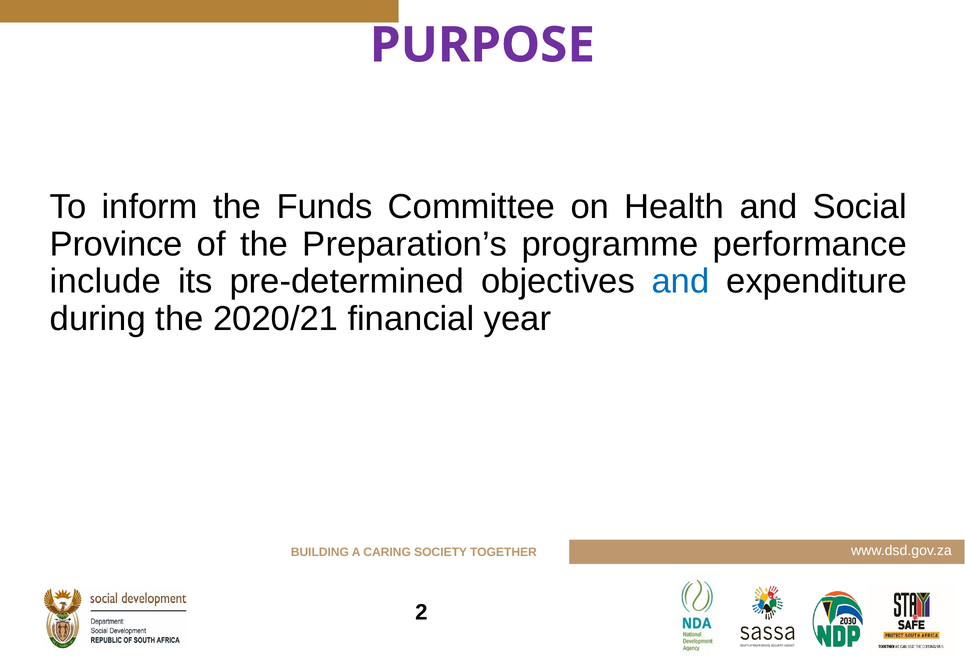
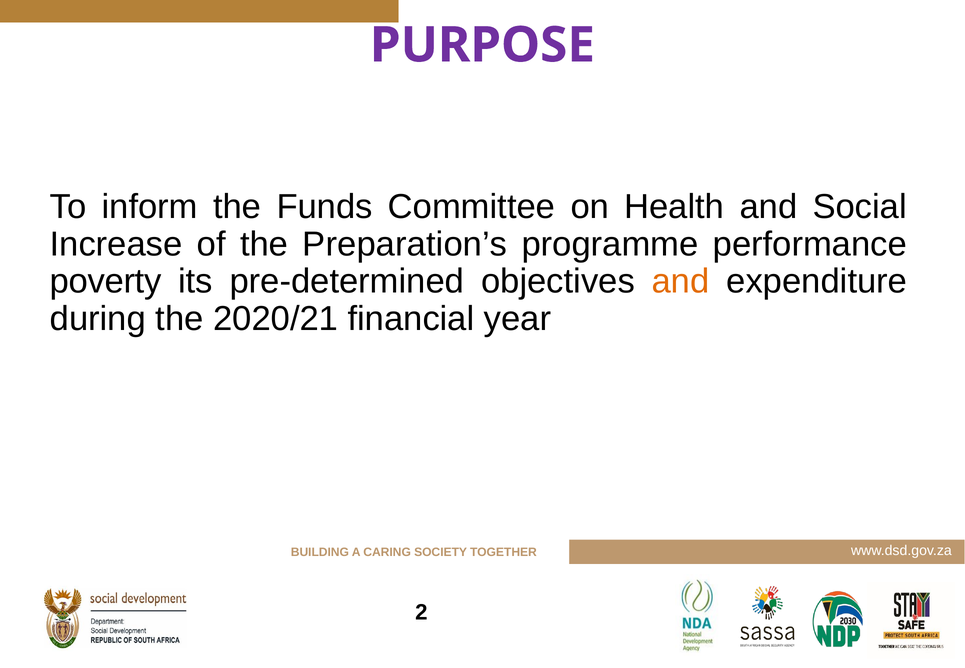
Province: Province -> Increase (116, 244)
include: include -> poverty (106, 282)
and colour: blue -> orange (681, 282)
